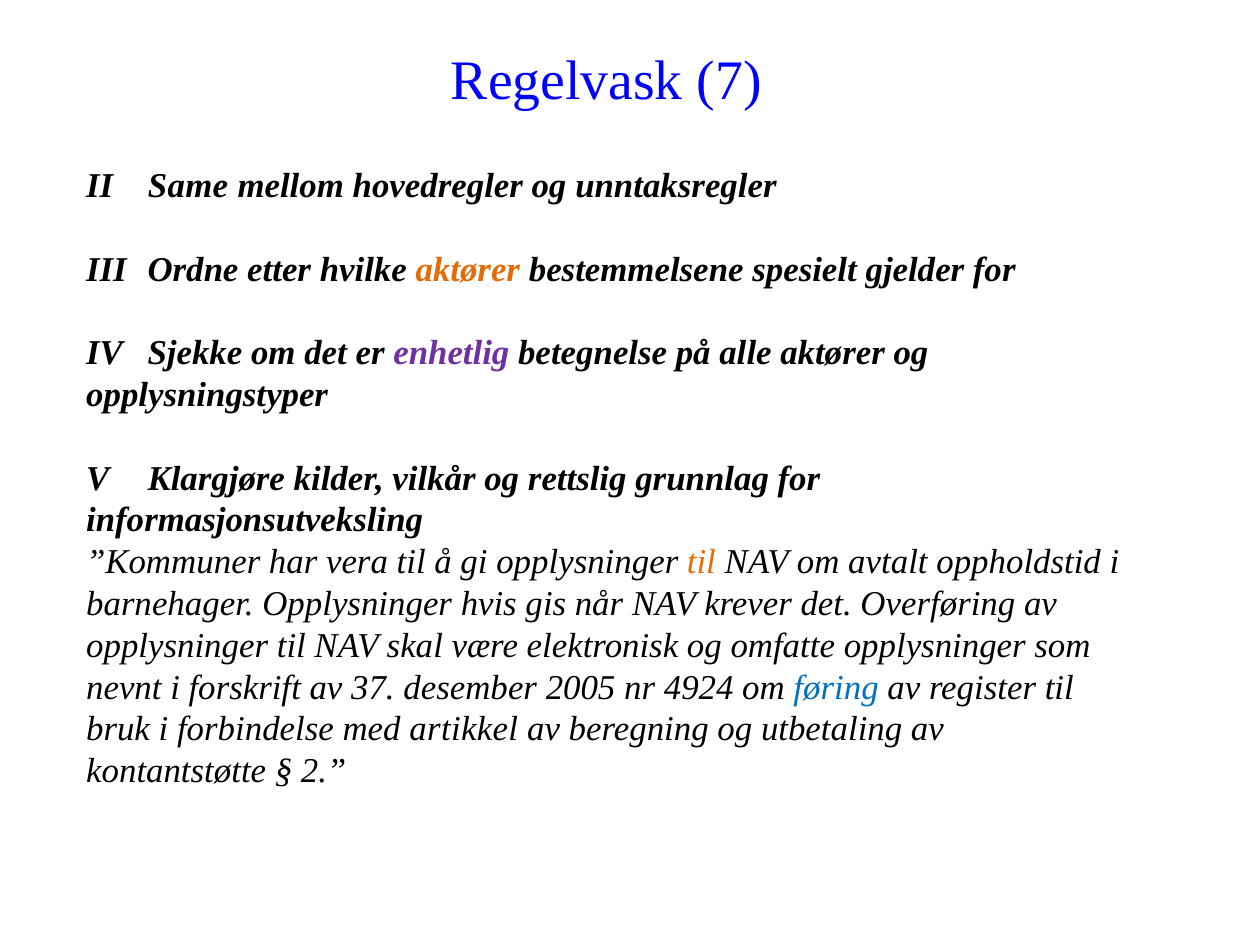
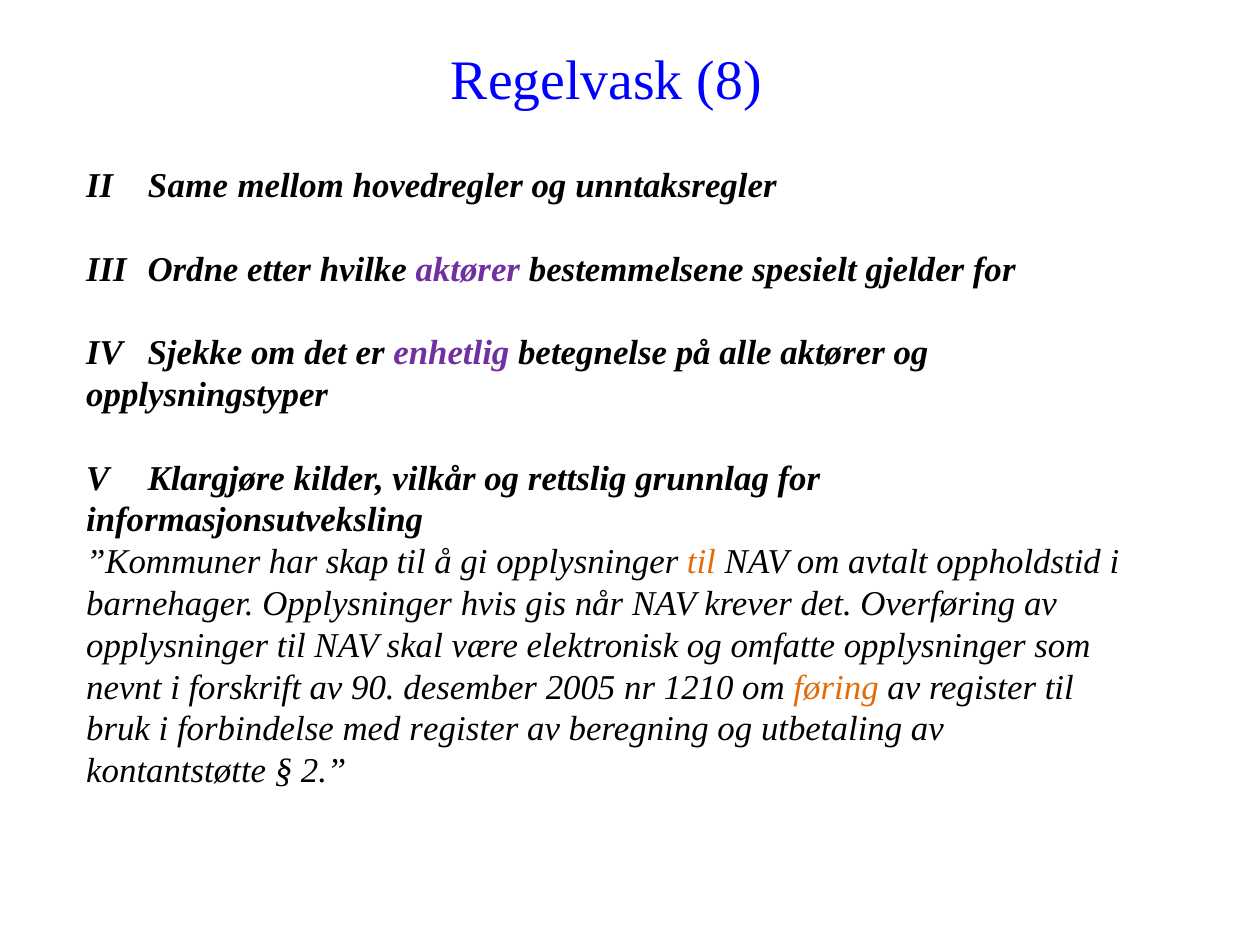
7: 7 -> 8 (729, 81)
aktører colour: orange -> purple (468, 270)
vera: vera -> skap (357, 562)
37: 37 -> 90 (373, 687)
4924: 4924 -> 1210 (699, 687)
føring colour: blue -> orange (836, 687)
med artikkel: artikkel -> register (464, 729)
